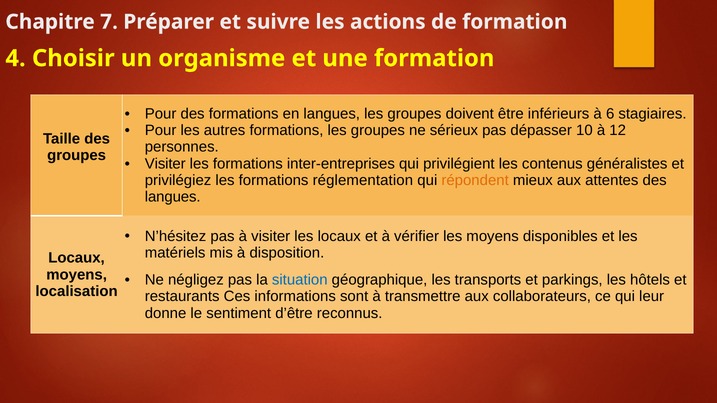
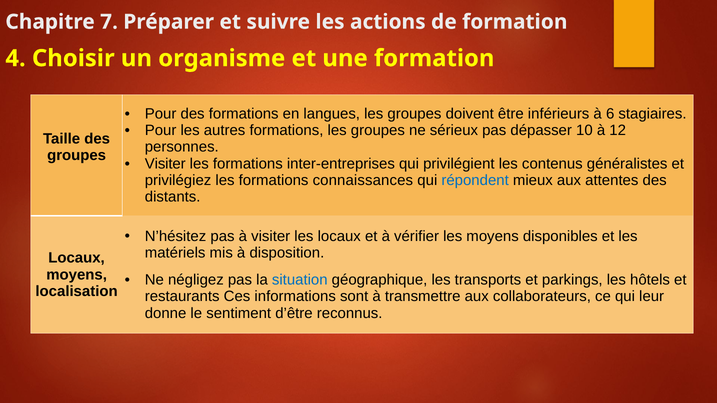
réglementation: réglementation -> connaissances (363, 181)
répondent colour: orange -> blue (475, 181)
langues: langues -> distants (173, 197)
